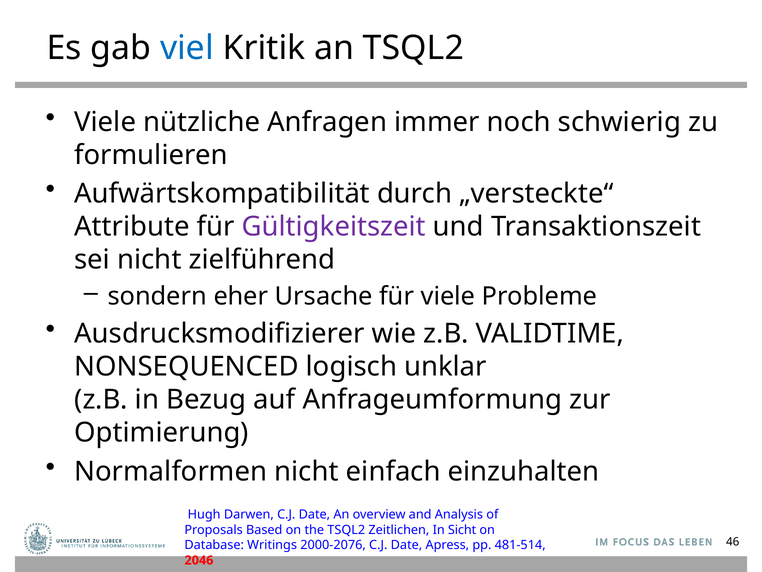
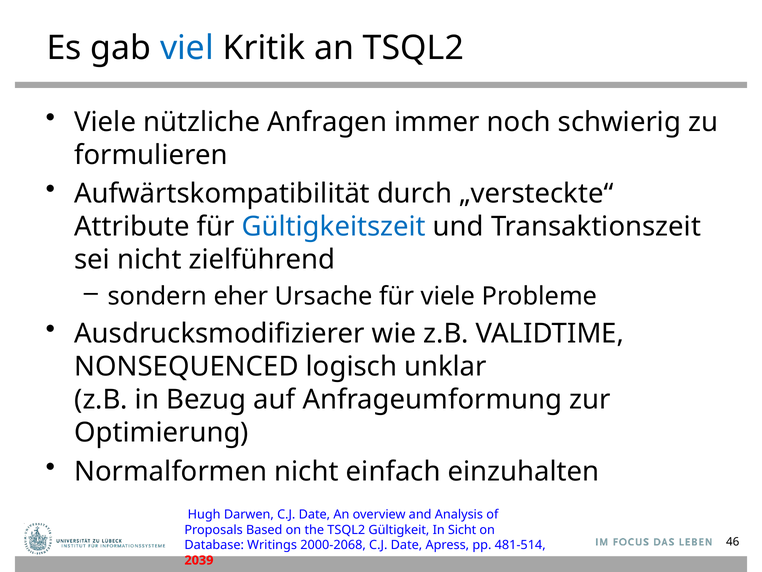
Gültigkeitszeit colour: purple -> blue (334, 226)
Zeitlichen: Zeitlichen -> Gültigkeit (399, 529)
2000-2076: 2000-2076 -> 2000-2068 (333, 545)
2046: 2046 -> 2039 (199, 560)
